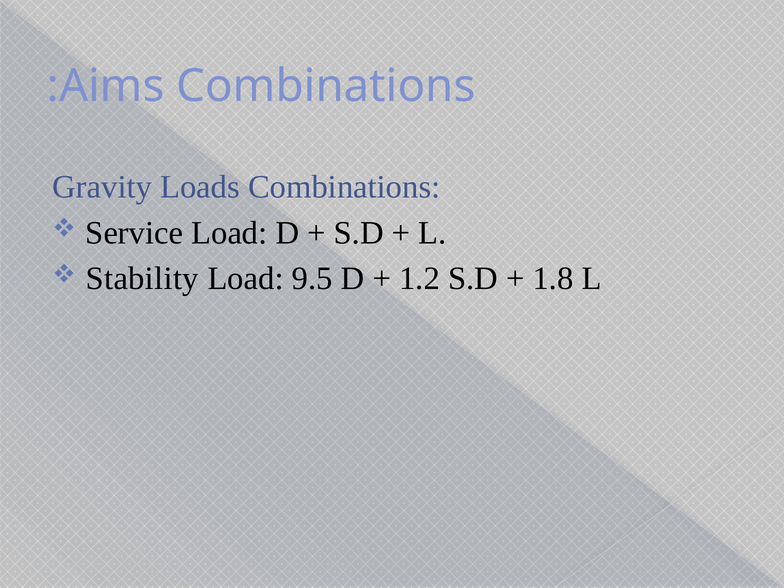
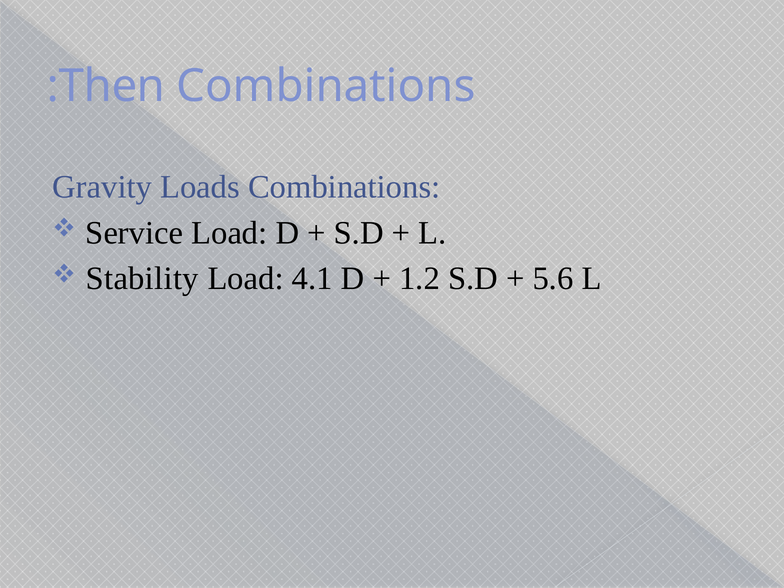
Aims: Aims -> Then (112, 86)
9.5: 9.5 -> 4.1 (312, 279)
1.8: 1.8 -> 5.6 (553, 279)
